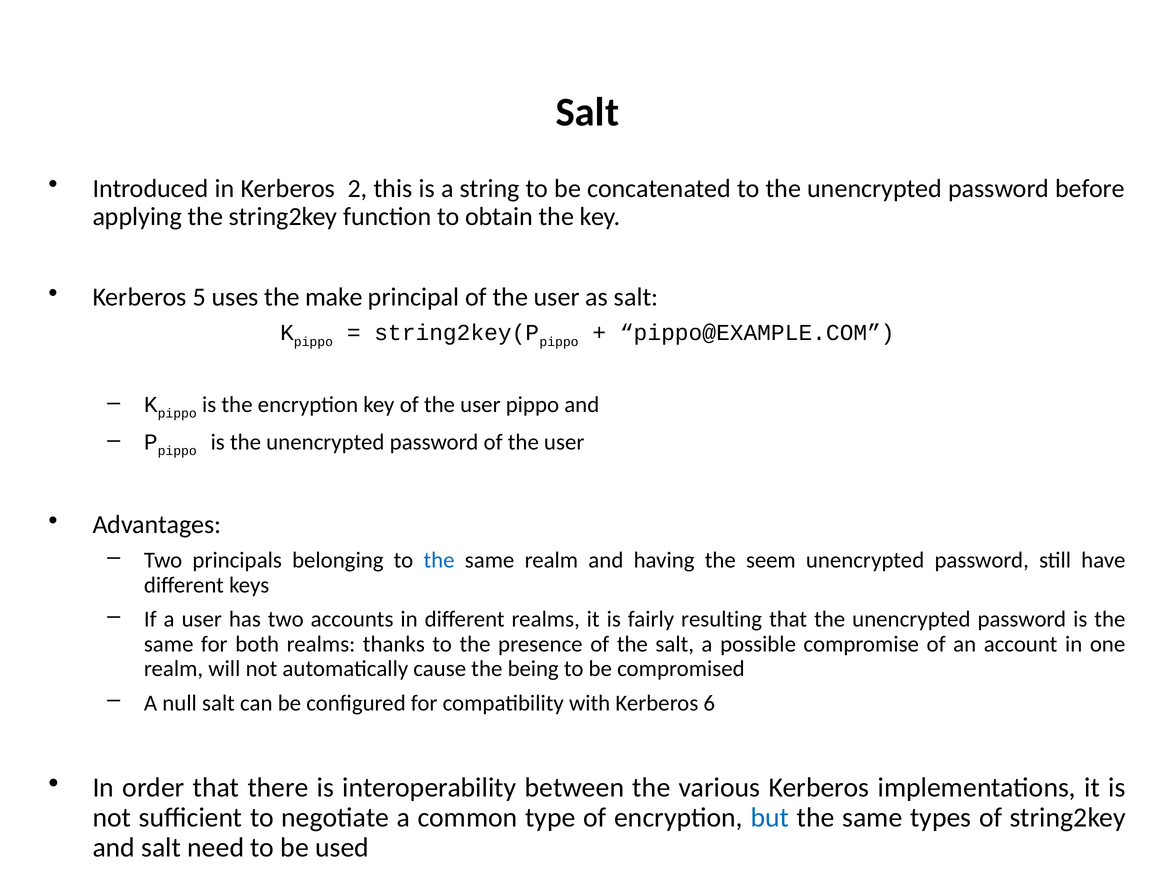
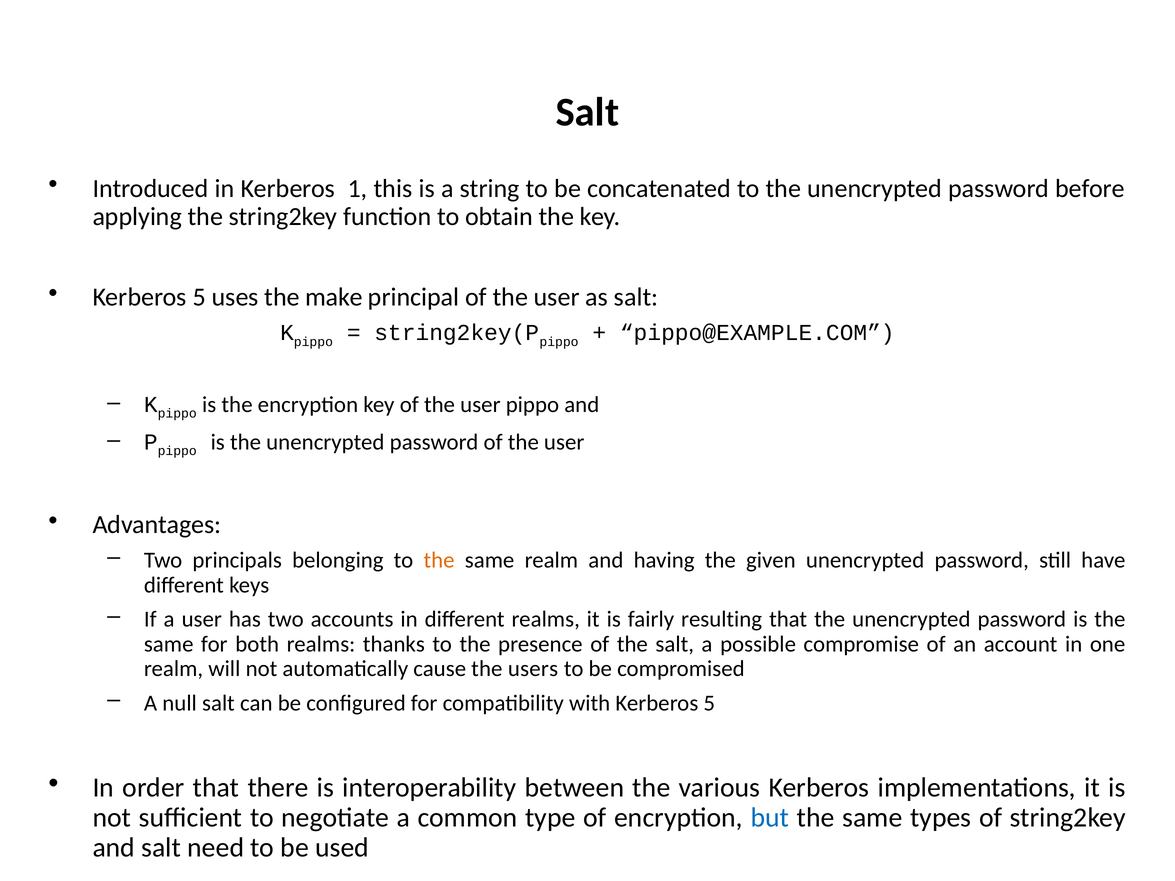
2: 2 -> 1 (358, 189)
the colour: blue -> orange (439, 560)
seem: seem -> given (771, 560)
being: being -> users (533, 669)
with Kerberos 6: 6 -> 5 (709, 703)
